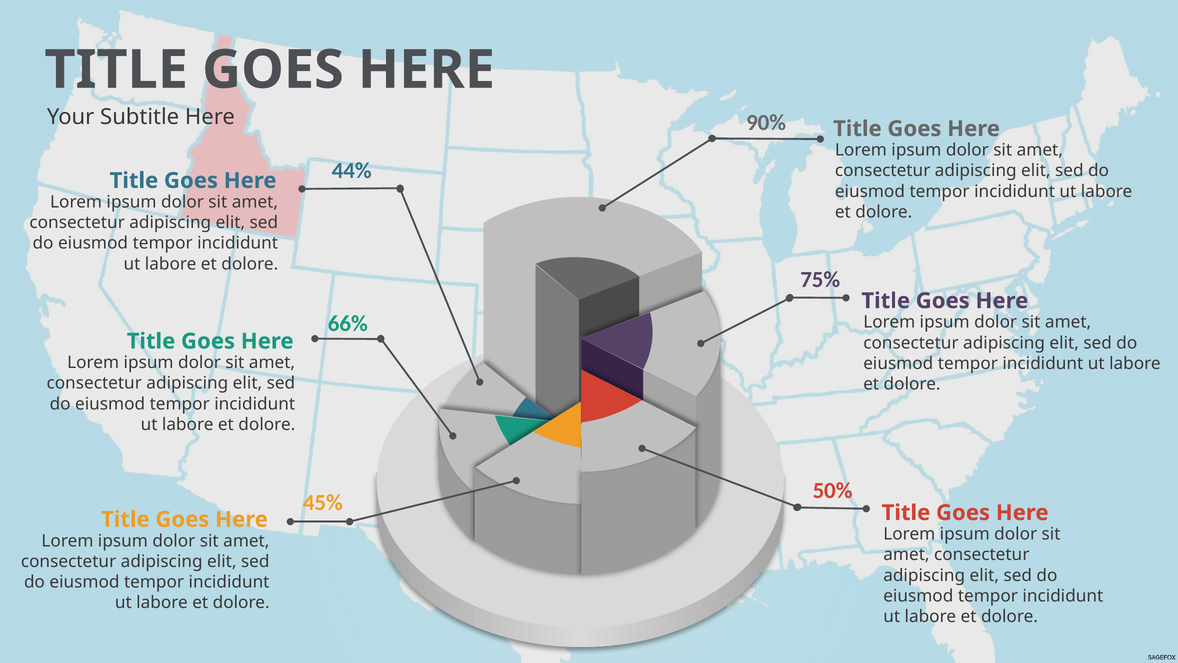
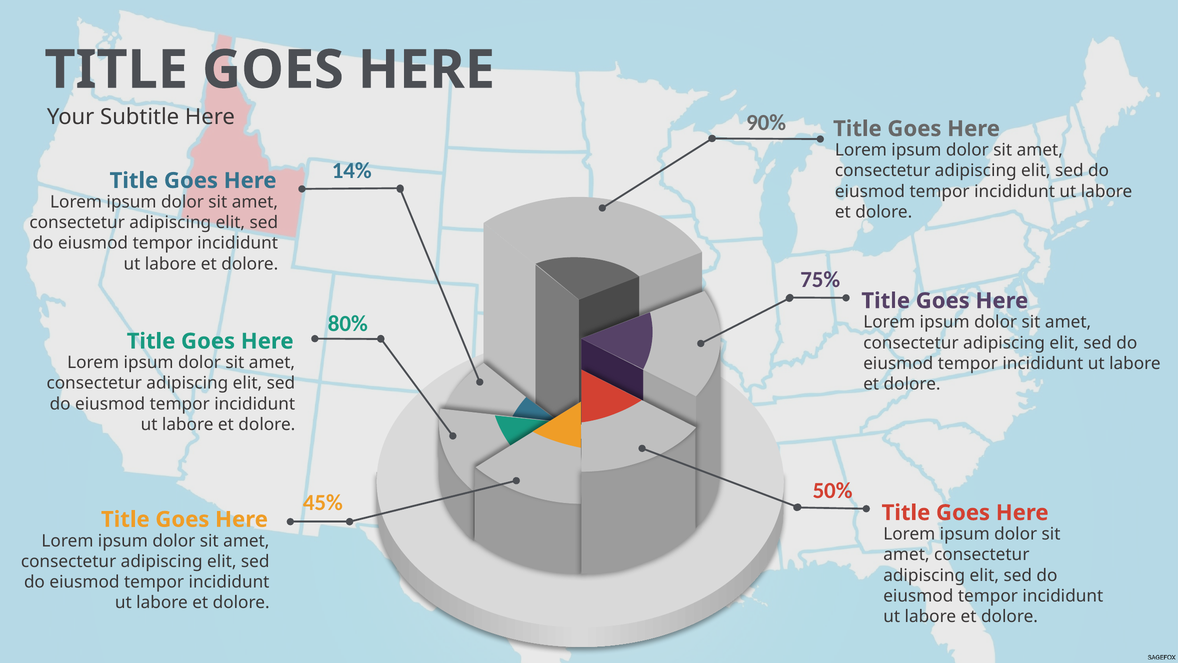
44%: 44% -> 14% (352, 170)
66%: 66% -> 80% (348, 324)
